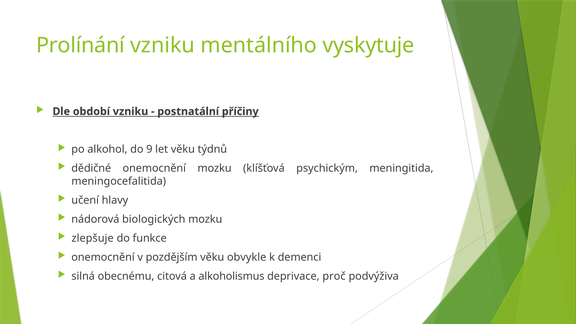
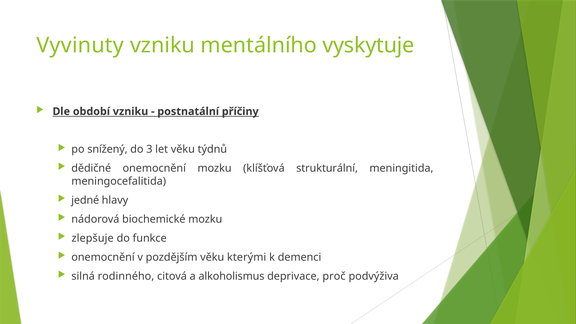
Prolínání: Prolínání -> Vyvinuty (80, 45)
alkohol: alkohol -> snížený (107, 149)
9: 9 -> 3 (149, 149)
psychickým: psychickým -> strukturální (327, 168)
učení: učení -> jedné (85, 200)
biologických: biologických -> biochemické (154, 219)
obvykle: obvykle -> kterými (247, 257)
obecnému: obecnému -> rodinného (126, 276)
